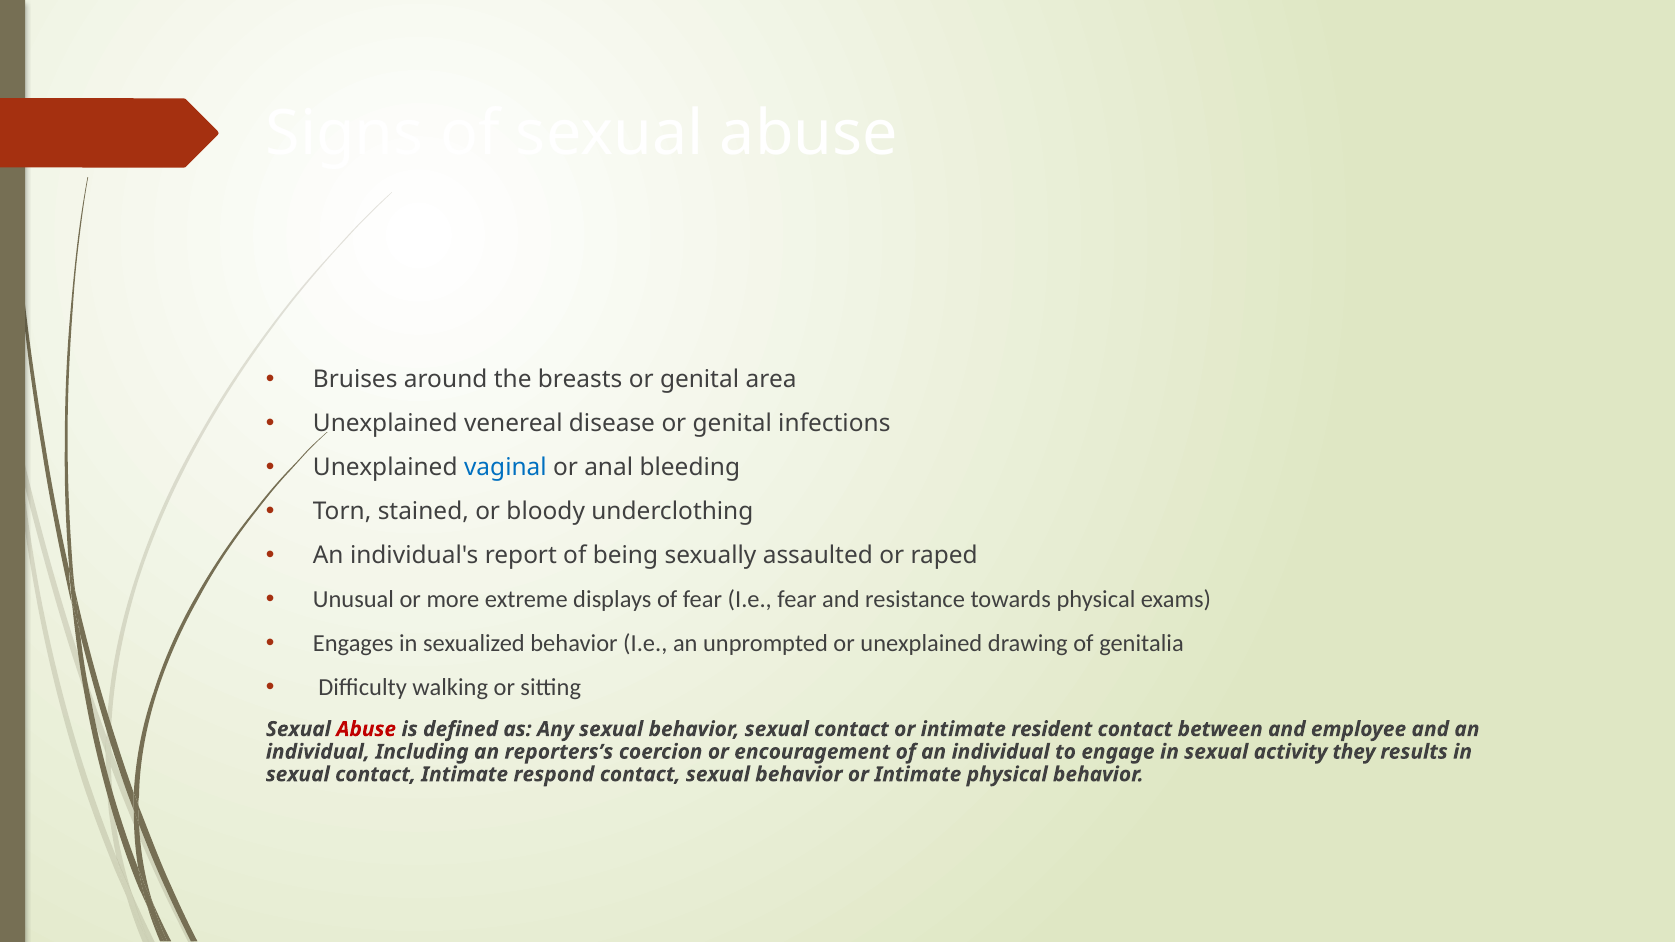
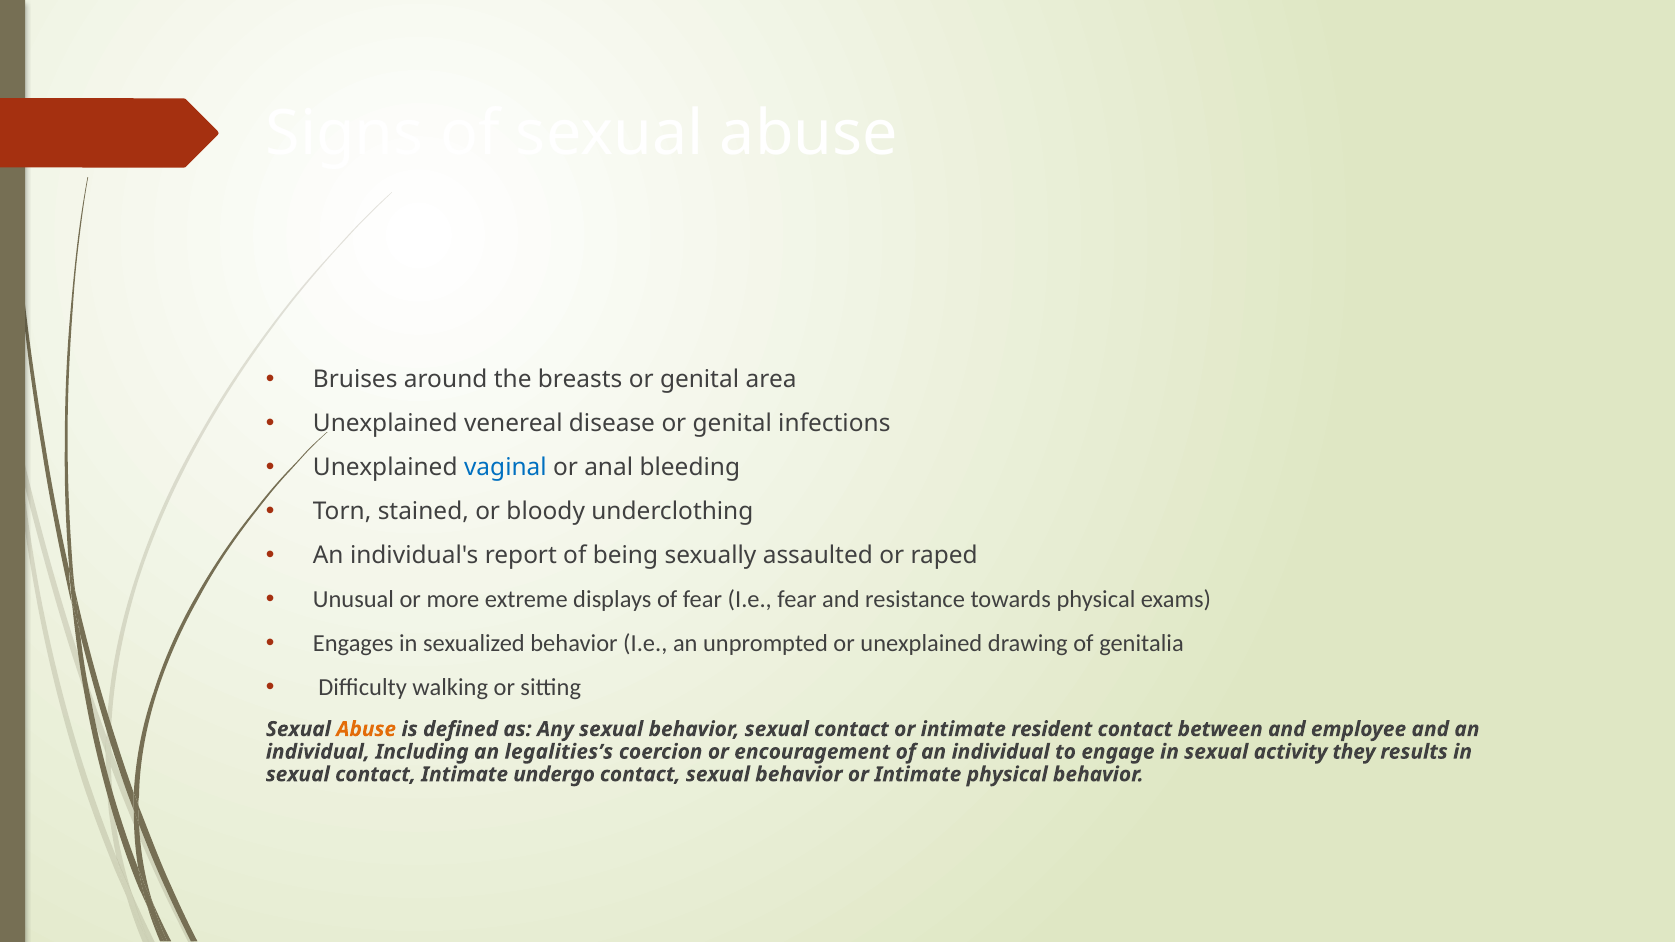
Abuse colour: red -> orange (366, 729)
reporters’s: reporters’s -> legalities’s (559, 752)
respond: respond -> undergo (554, 775)
